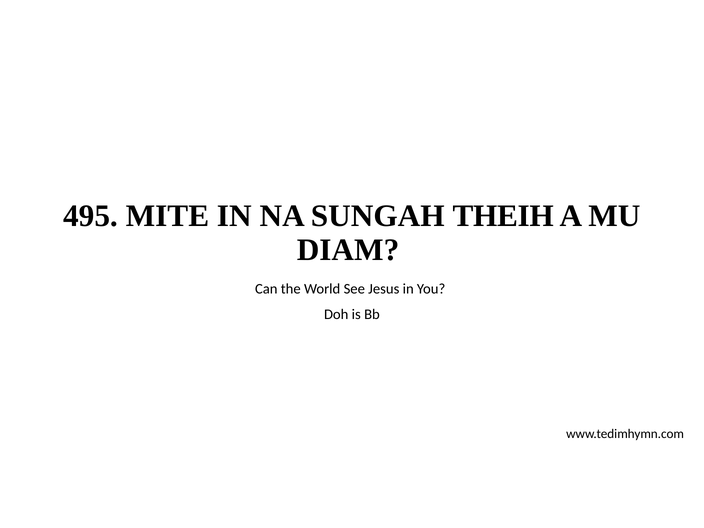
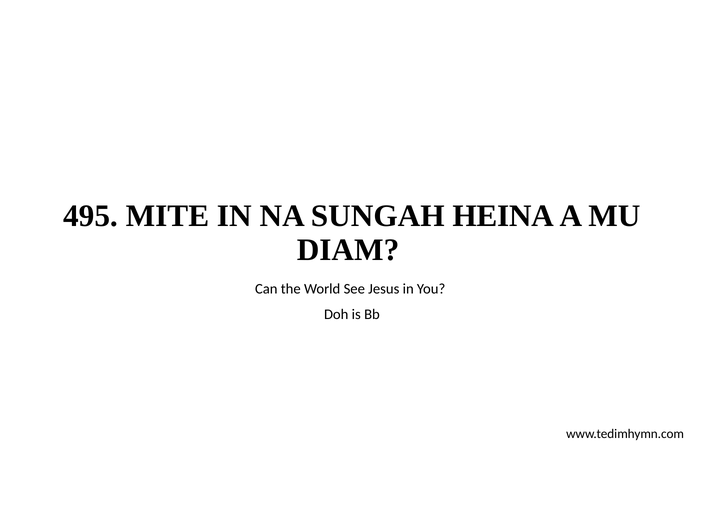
THEIH: THEIH -> HEINA (503, 216)
